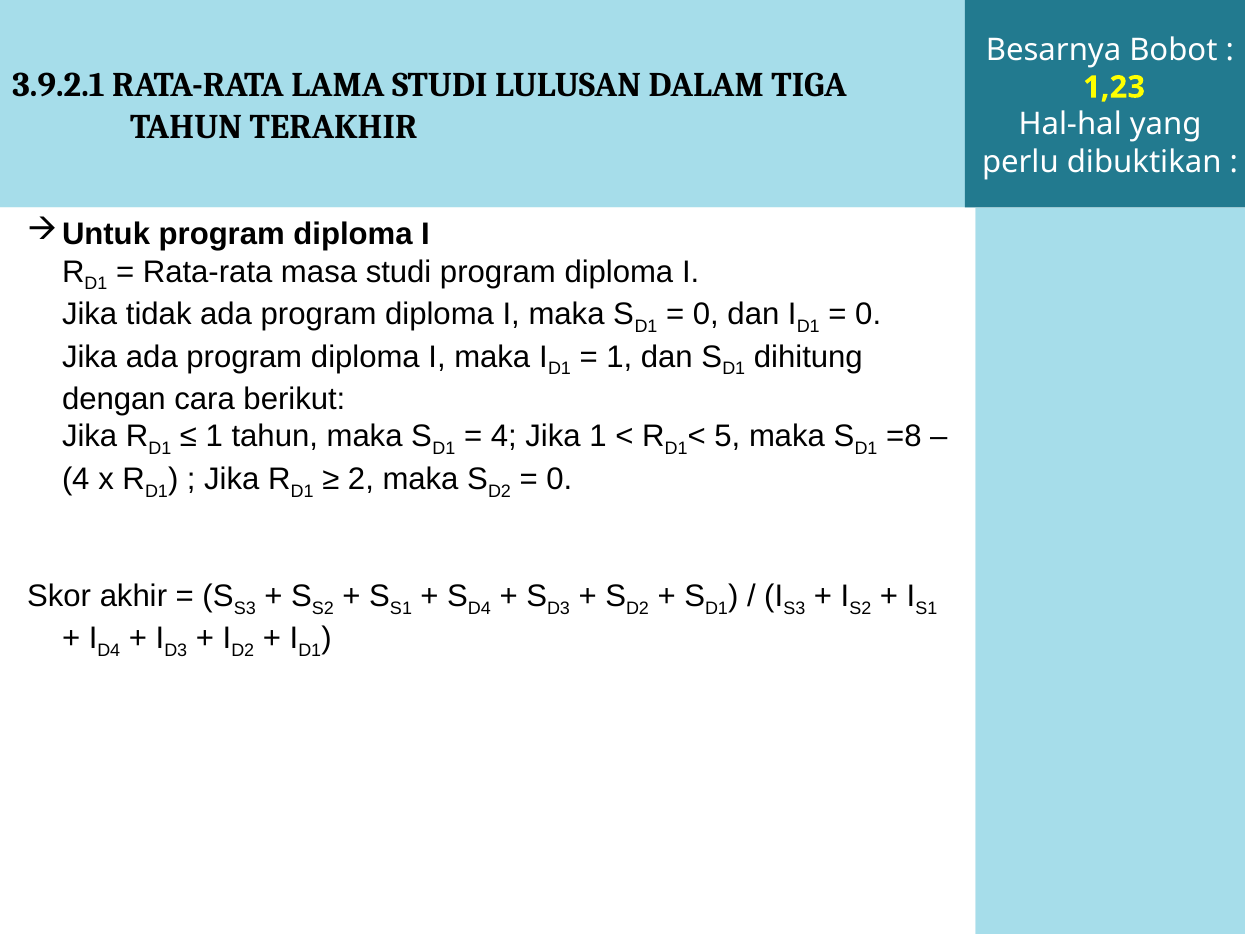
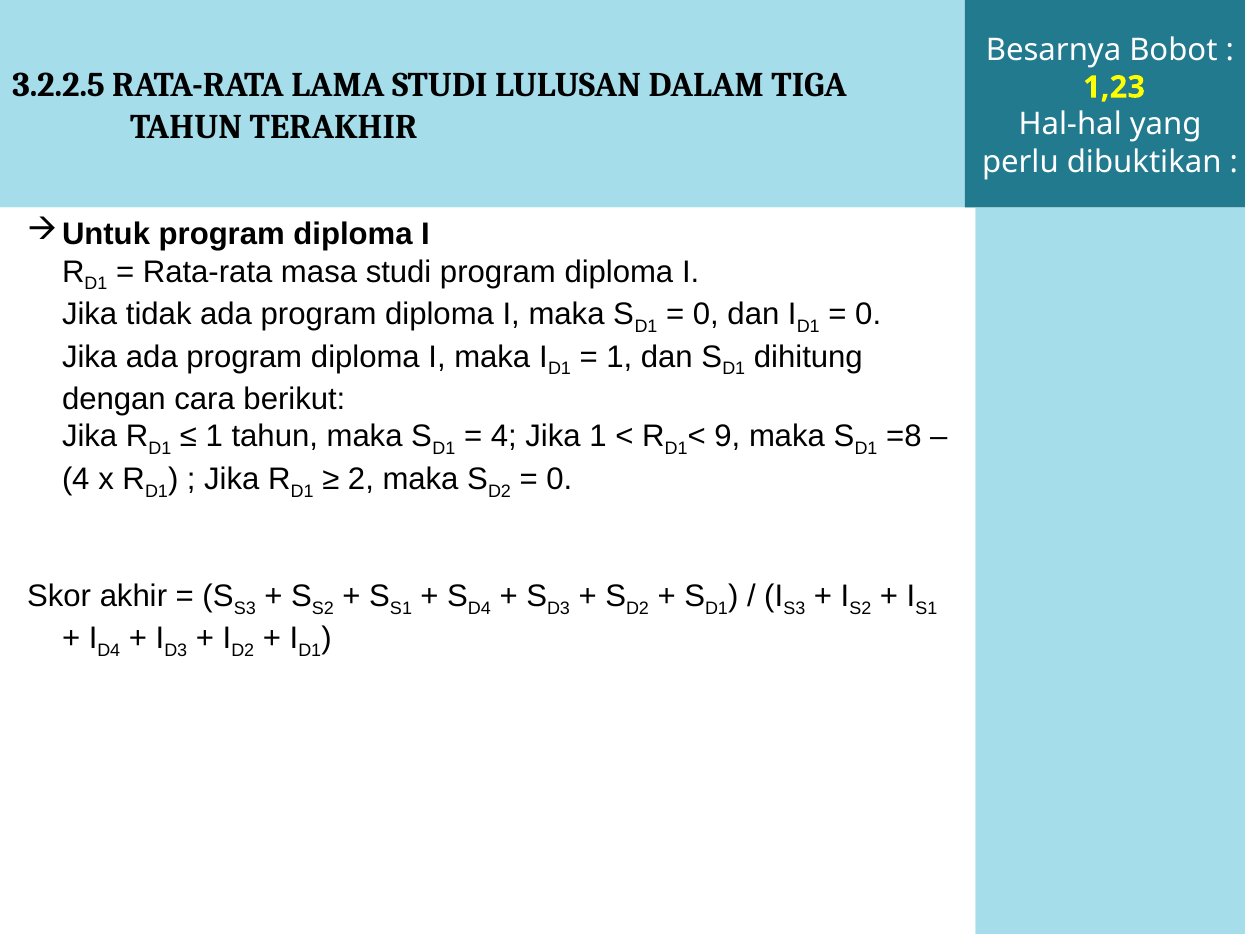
3.9.2.1: 3.9.2.1 -> 3.2.2.5 (59, 85)
5: 5 -> 9 (727, 437)
